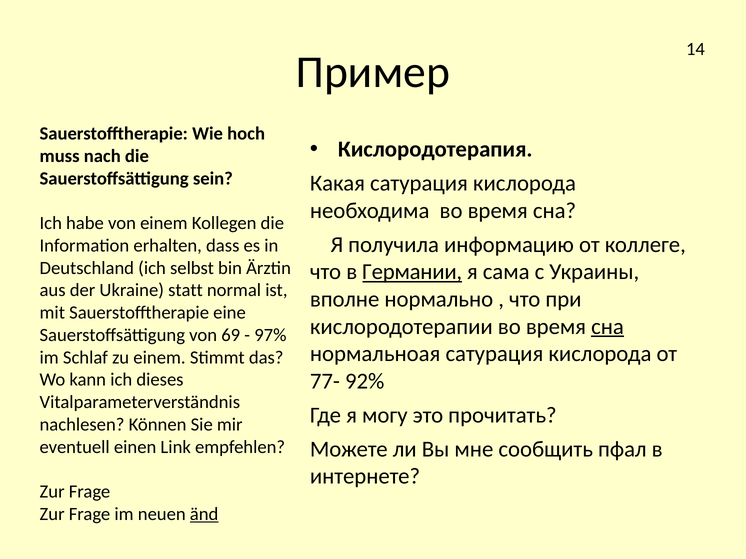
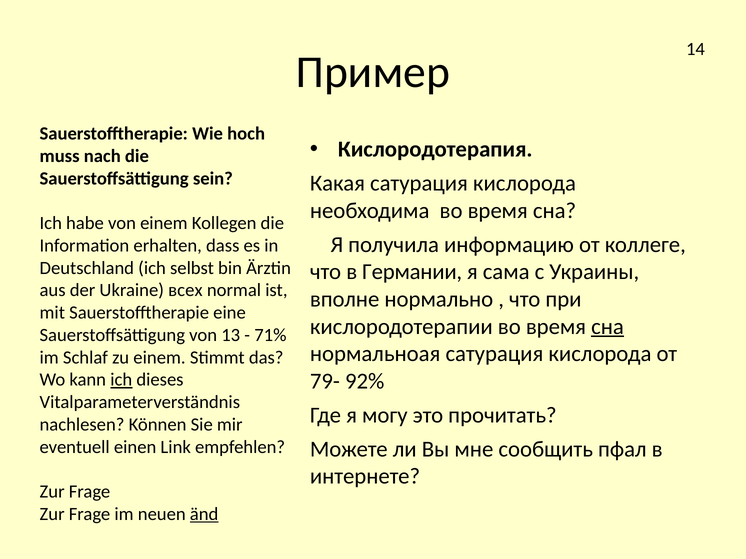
Германии underline: present -> none (412, 272)
statt: statt -> всех (185, 291)
69: 69 -> 13 (231, 335)
97%: 97% -> 71% (270, 335)
77-: 77- -> 79- (325, 382)
ich underline: none -> present (121, 380)
